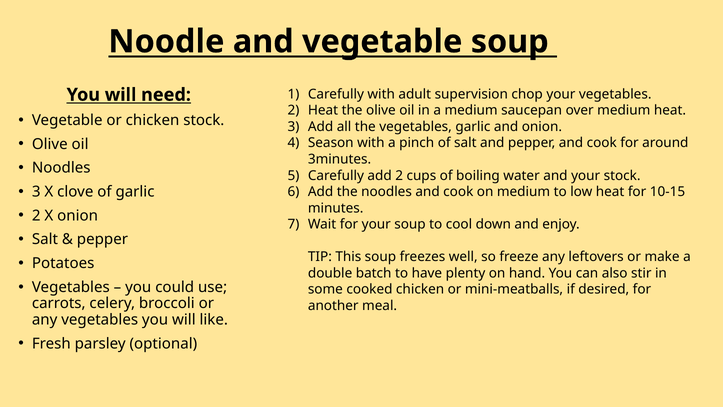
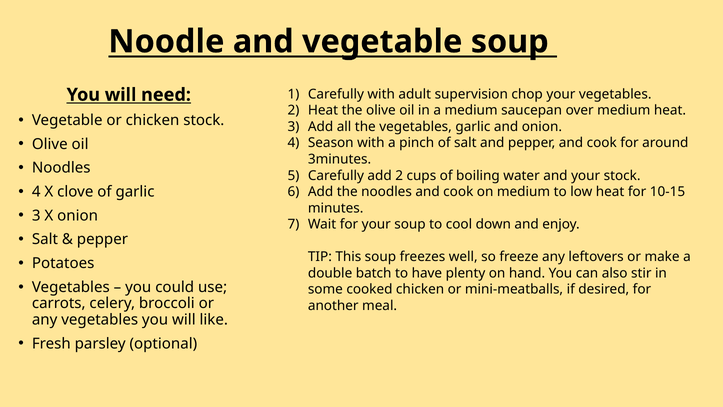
3: 3 -> 4 (36, 192)
2: 2 -> 3 (36, 215)
